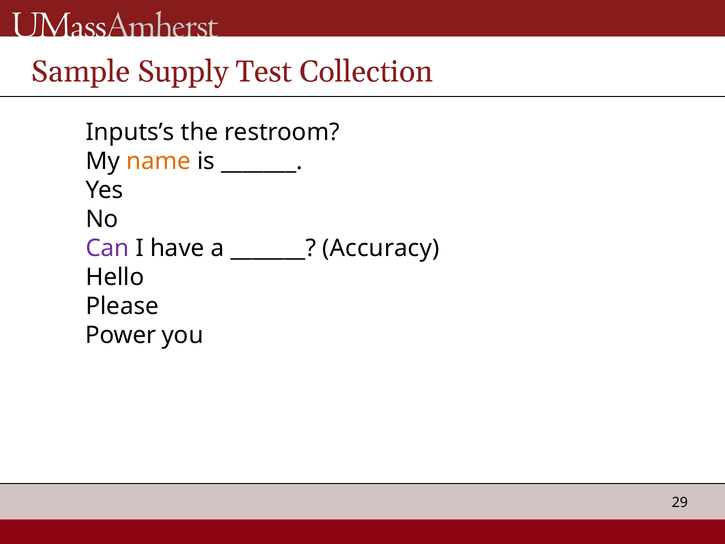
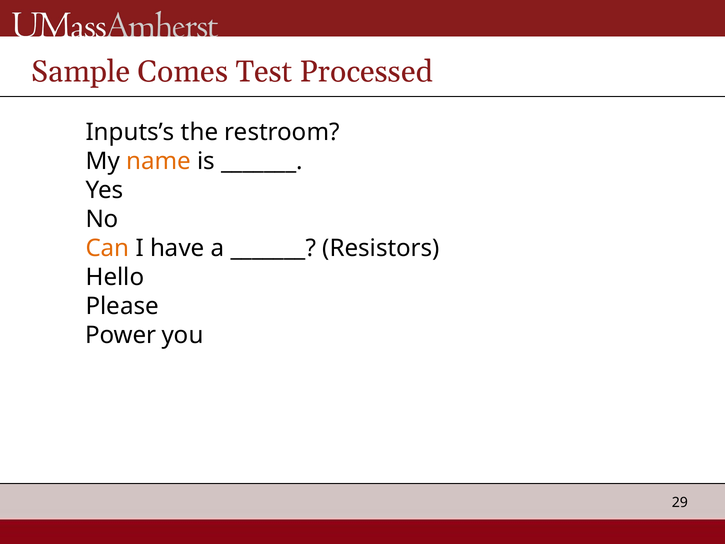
Supply: Supply -> Comes (183, 72)
Collection: Collection -> Processed (366, 72)
Can colour: purple -> orange (108, 248)
Accuracy: Accuracy -> Resistors (381, 248)
